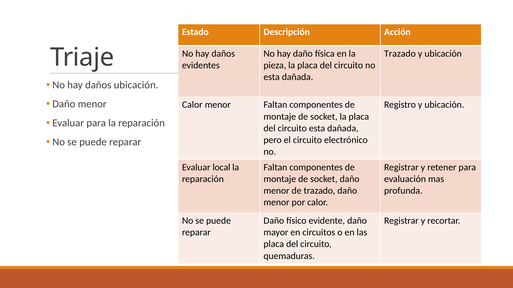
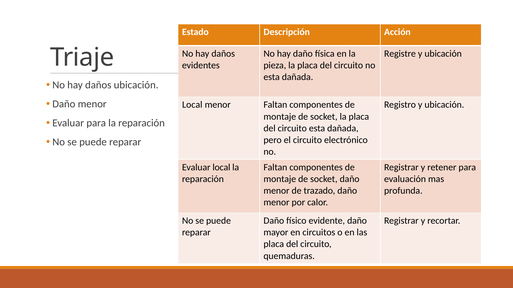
Trazado: Trazado -> Registre (400, 54)
Calor: Calor -> Local (192, 105)
